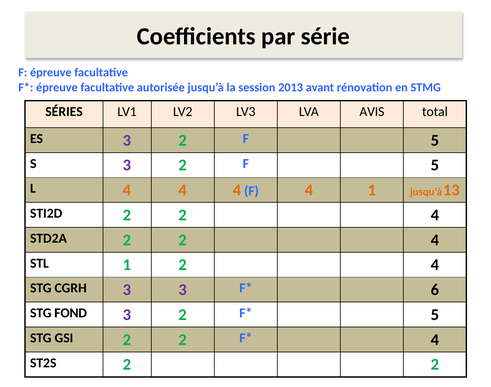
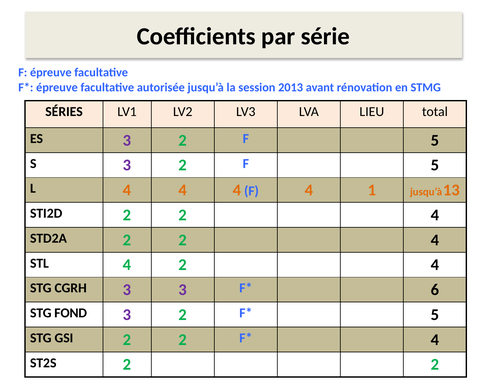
AVIS: AVIS -> LIEU (372, 111)
STL 1: 1 -> 4 (127, 265)
